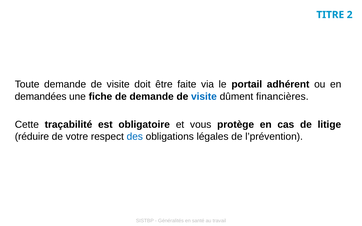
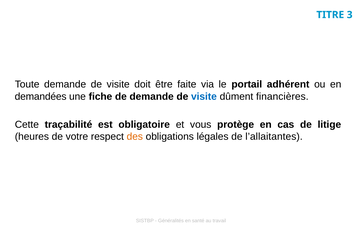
2: 2 -> 3 (350, 15)
réduire: réduire -> heures (32, 137)
des colour: blue -> orange (135, 137)
l’prévention: l’prévention -> l’allaitantes (274, 137)
